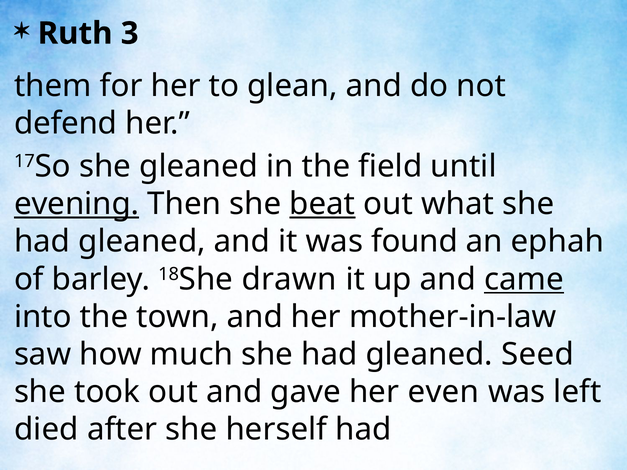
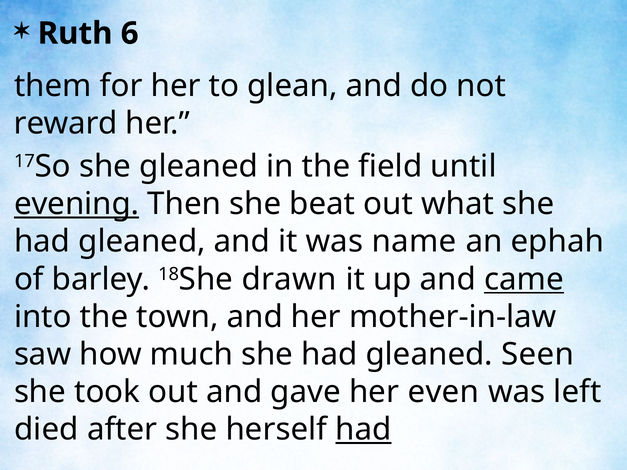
3: 3 -> 6 (130, 33)
defend: defend -> reward (66, 124)
beat underline: present -> none (322, 204)
found: found -> name (414, 242)
Seed: Seed -> Seen (538, 355)
had underline: none -> present (363, 430)
